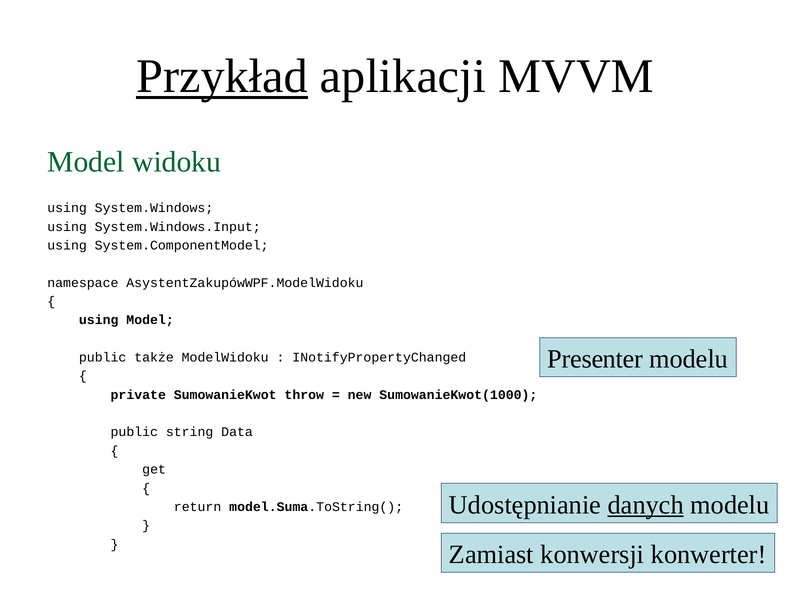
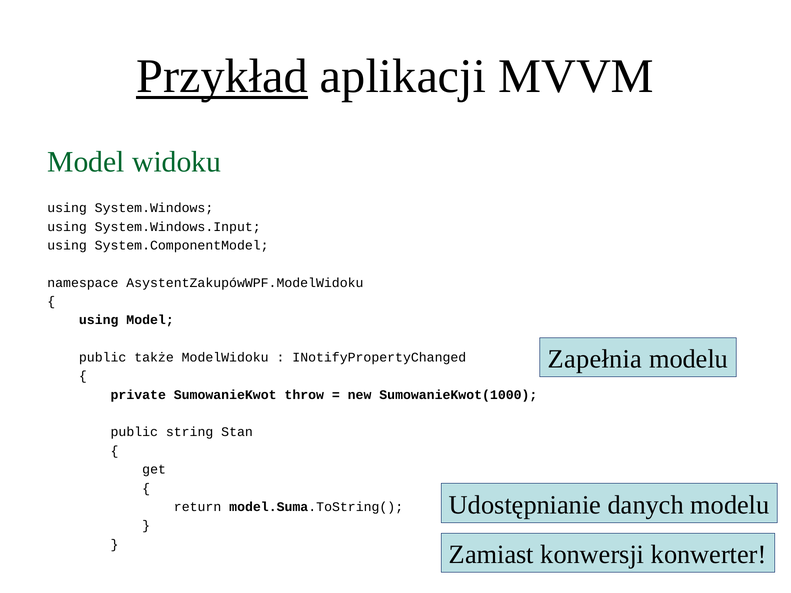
Presenter: Presenter -> Zapełnia (595, 359)
Data: Data -> Stan (237, 432)
danych underline: present -> none (646, 505)
